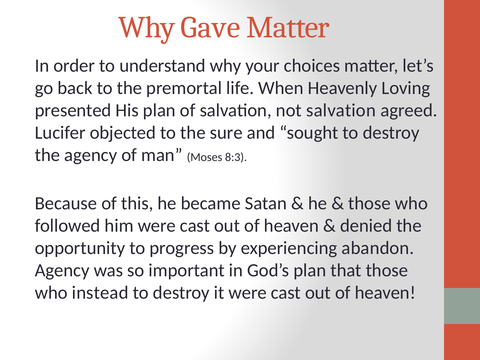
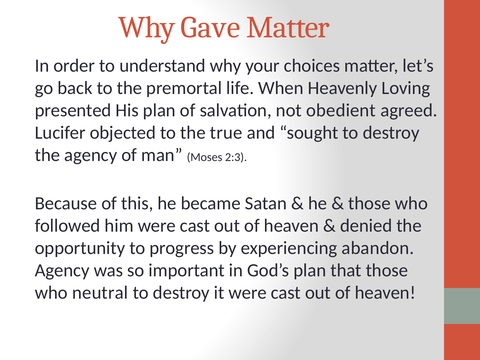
not salvation: salvation -> obedient (341, 110)
sure: sure -> true (226, 133)
8:3: 8:3 -> 2:3 (236, 157)
instead: instead -> neutral (100, 293)
